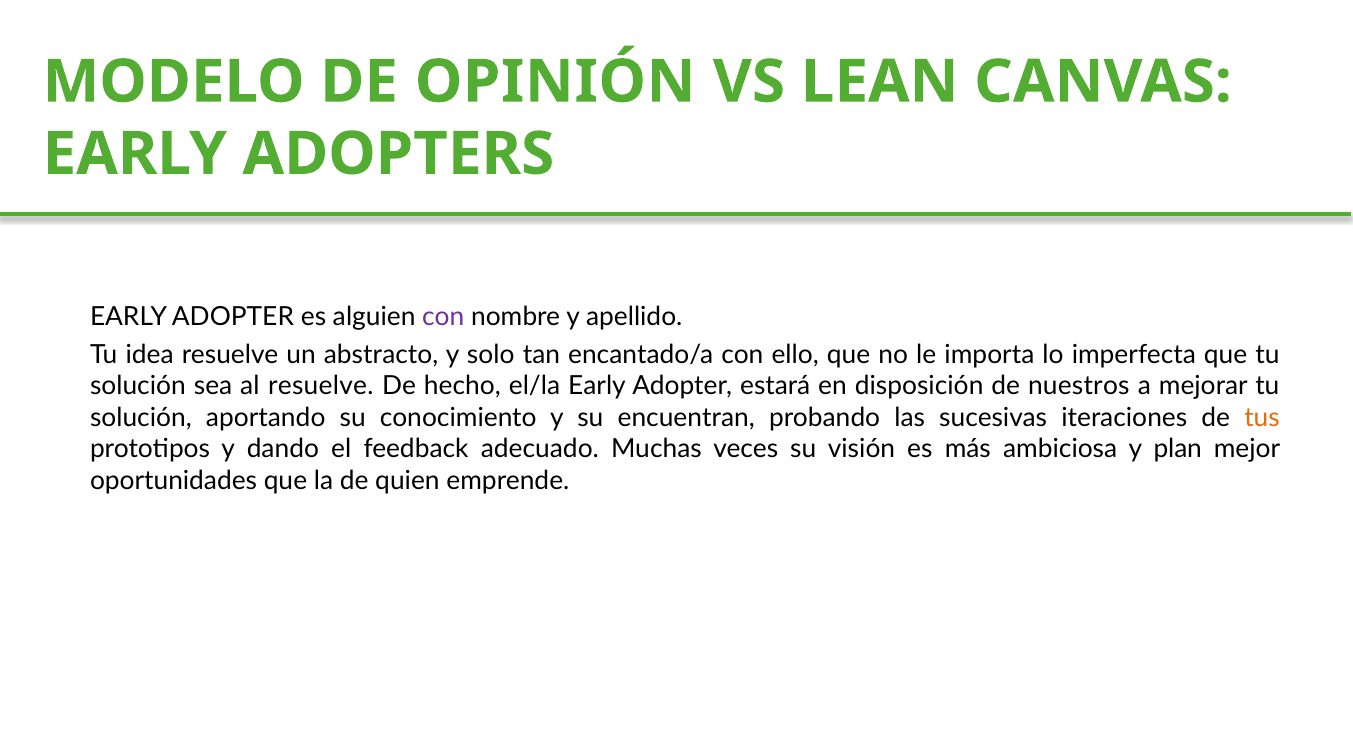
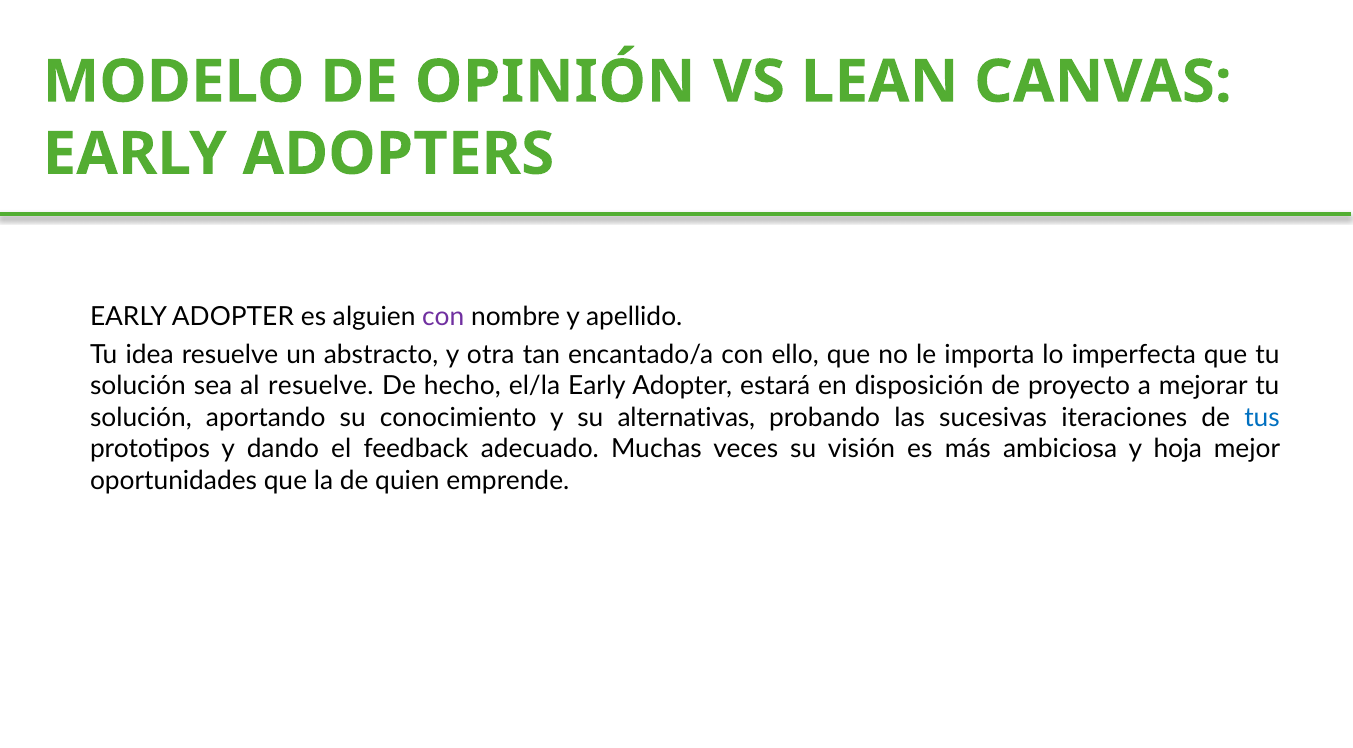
solo: solo -> otra (491, 355)
nuestros: nuestros -> proyecto (1079, 386)
encuentran: encuentran -> alternativas (686, 418)
tus colour: orange -> blue (1262, 418)
plan: plan -> hoja (1178, 450)
